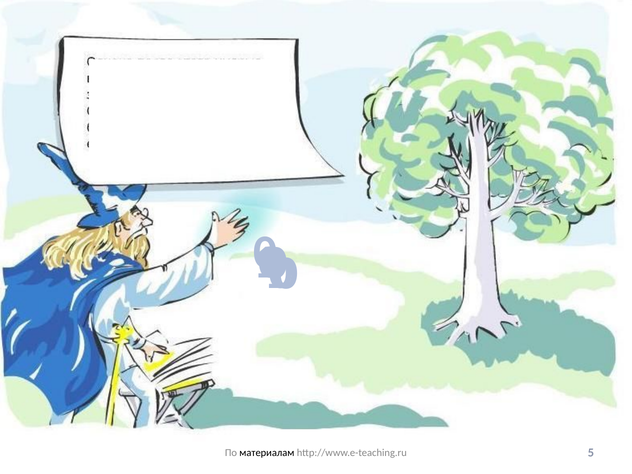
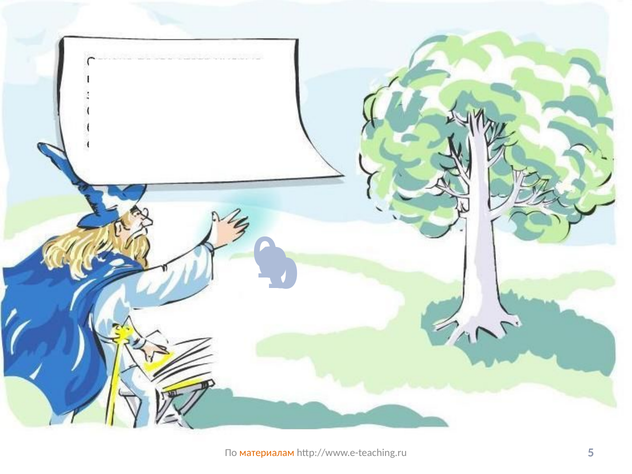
материалам colour: black -> orange (267, 453)
